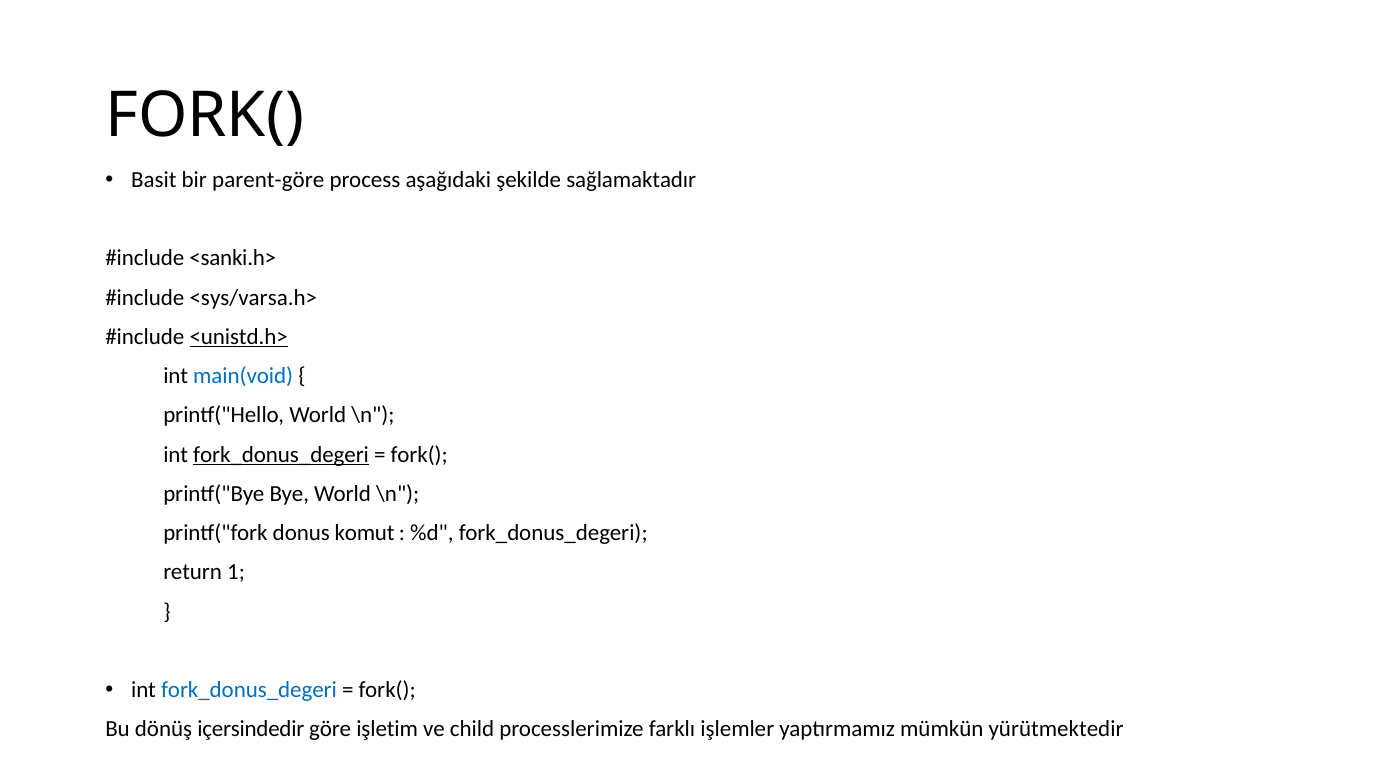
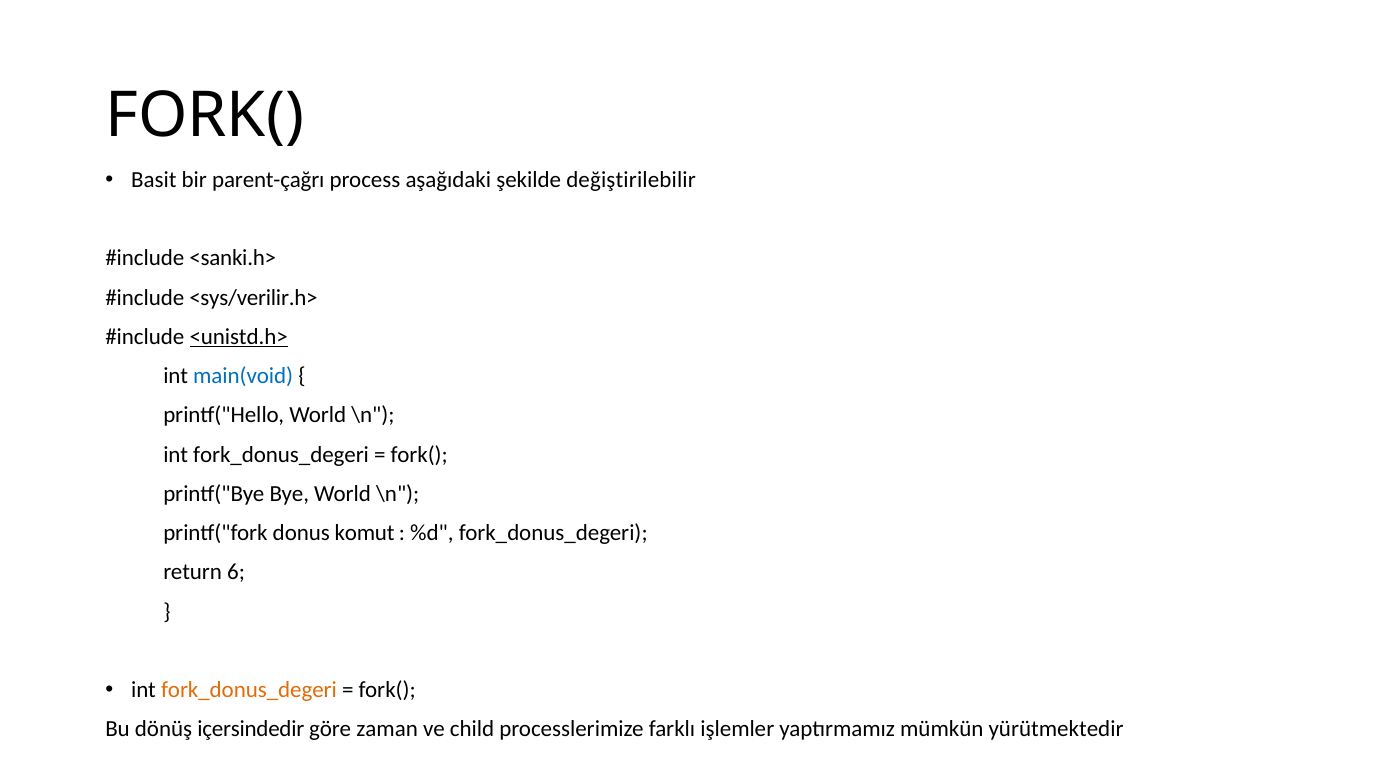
parent-göre: parent-göre -> parent-çağrı (268, 180)
sağlamaktadır: sağlamaktadır -> değiştirilebilir (631, 180)
<sys/varsa.h>: <sys/varsa.h> -> <sys/verilir.h> (253, 297)
fork_donus_degeri underline: present -> none (281, 454)
1: 1 -> 6 (236, 572)
fork_donus_degeri colour: blue -> orange (249, 690)
işletim: işletim -> zaman (387, 729)
